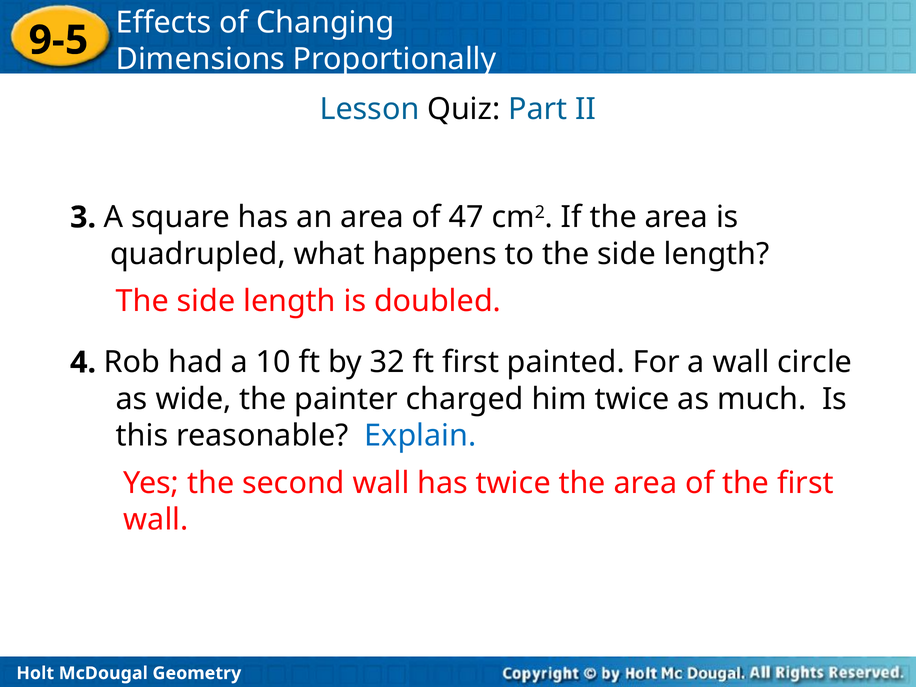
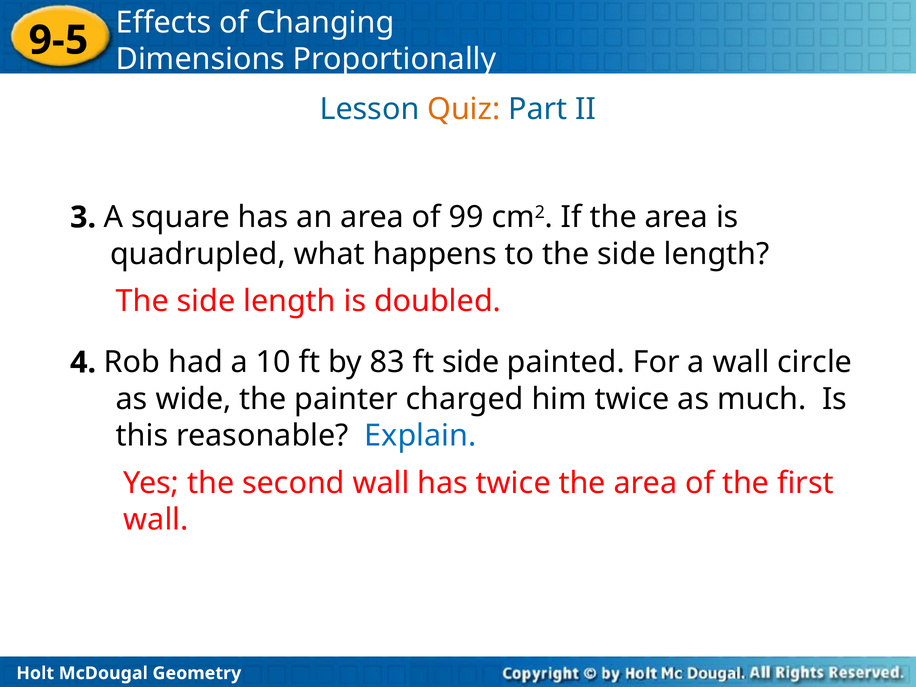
Quiz colour: black -> orange (464, 109)
47: 47 -> 99 (466, 217)
32: 32 -> 83 (387, 362)
ft first: first -> side (471, 362)
